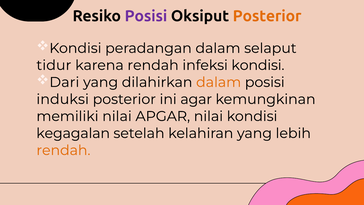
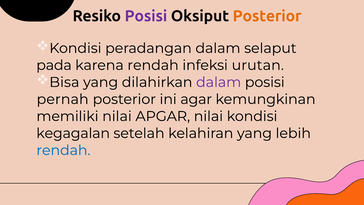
tidur: tidur -> pada (54, 65)
infeksi kondisi: kondisi -> urutan (258, 65)
Dari: Dari -> Bisa (64, 82)
dalam colour: orange -> purple (219, 82)
induksi: induksi -> pernah (63, 99)
rendah colour: orange -> blue (63, 150)
